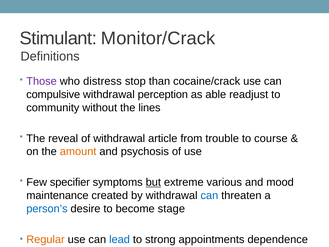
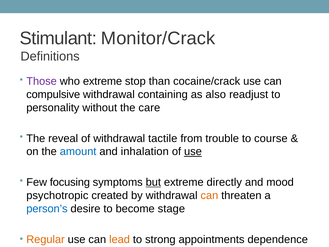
who distress: distress -> extreme (102, 81)
perception: perception -> containing (163, 94)
able: able -> also (216, 94)
community: community -> personality (53, 108)
lines: lines -> care (149, 108)
article: article -> tactile (163, 138)
amount colour: orange -> blue (78, 151)
psychosis: psychosis -> inhalation (145, 151)
use underline: none -> present (193, 151)
specifier: specifier -> focusing (70, 182)
various: various -> directly (224, 182)
maintenance: maintenance -> psychotropic (57, 195)
can colour: blue -> orange (209, 195)
lead colour: blue -> orange (120, 239)
